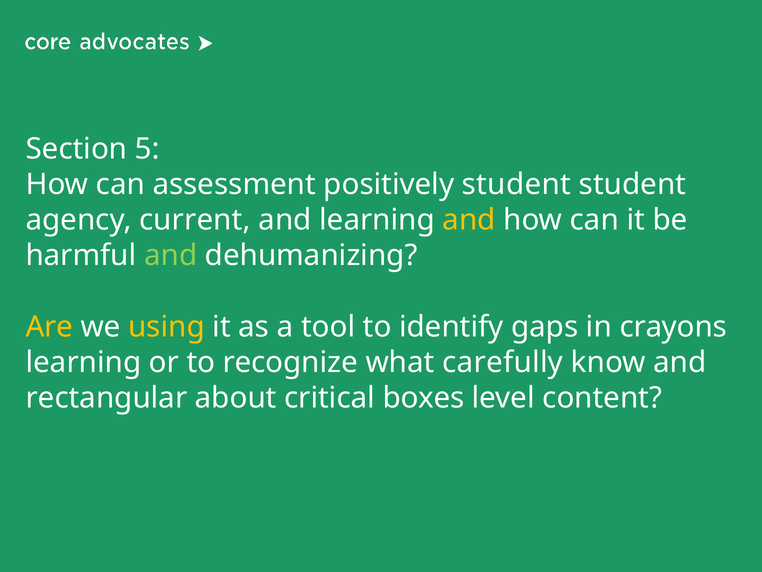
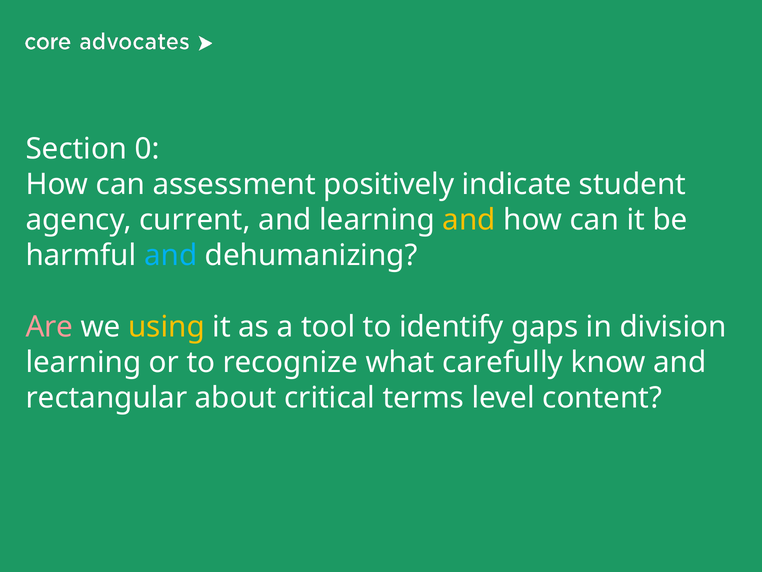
5: 5 -> 0 (147, 149)
positively student: student -> indicate (517, 184)
and colour: light green -> light blue (171, 255)
Are colour: yellow -> pink (49, 327)
crayons: crayons -> division (673, 327)
boxes: boxes -> terms (423, 398)
